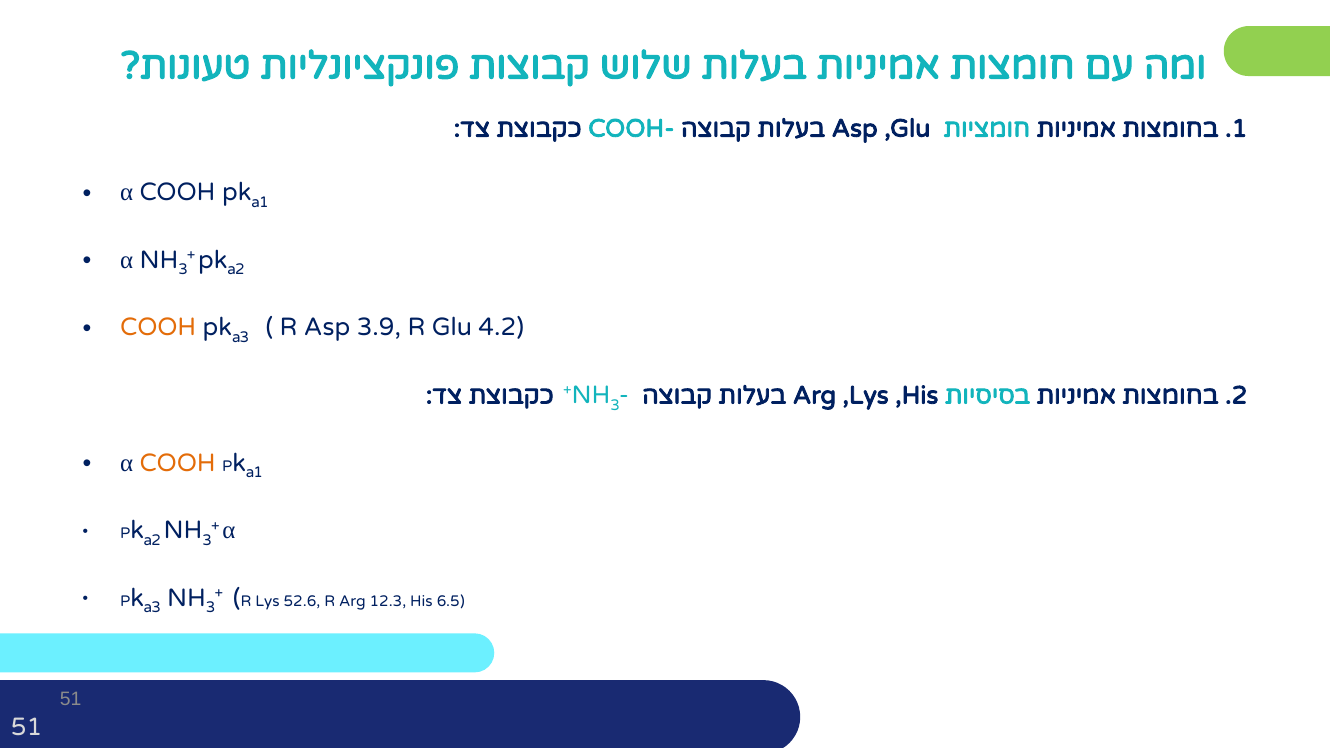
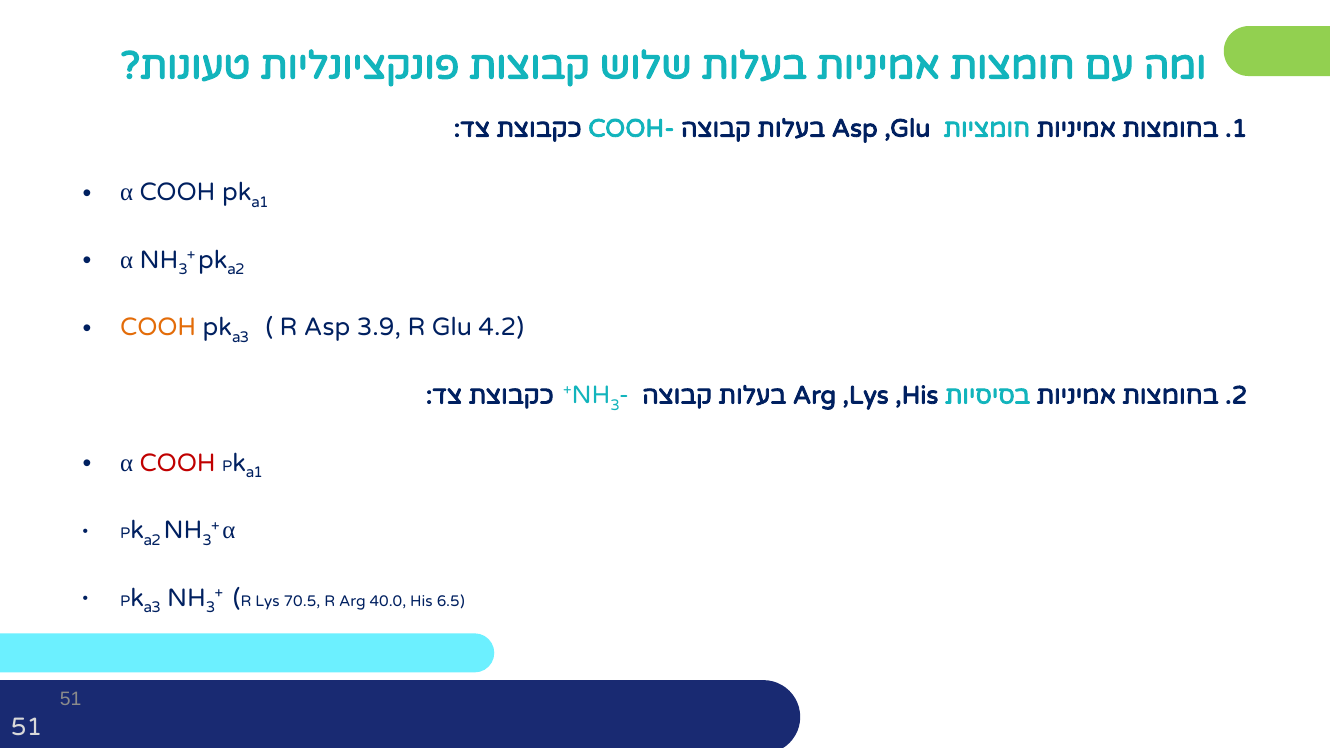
COOH colour: orange -> red (178, 463)
52.6: 52.6 -> 70.5 (302, 602)
12.3: 12.3 -> 40.0 (388, 602)
